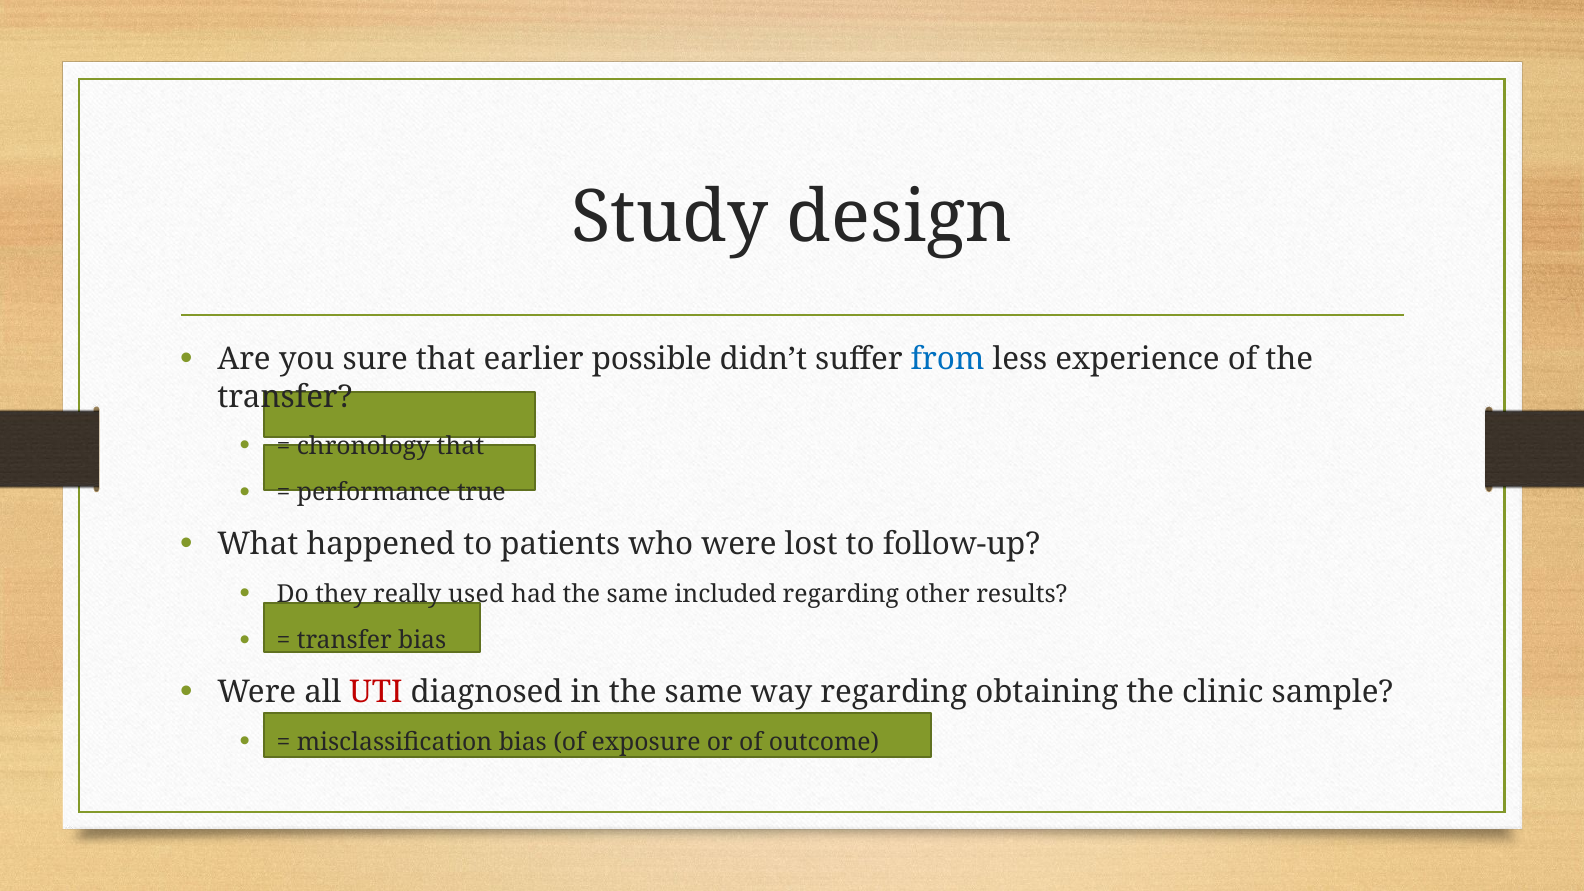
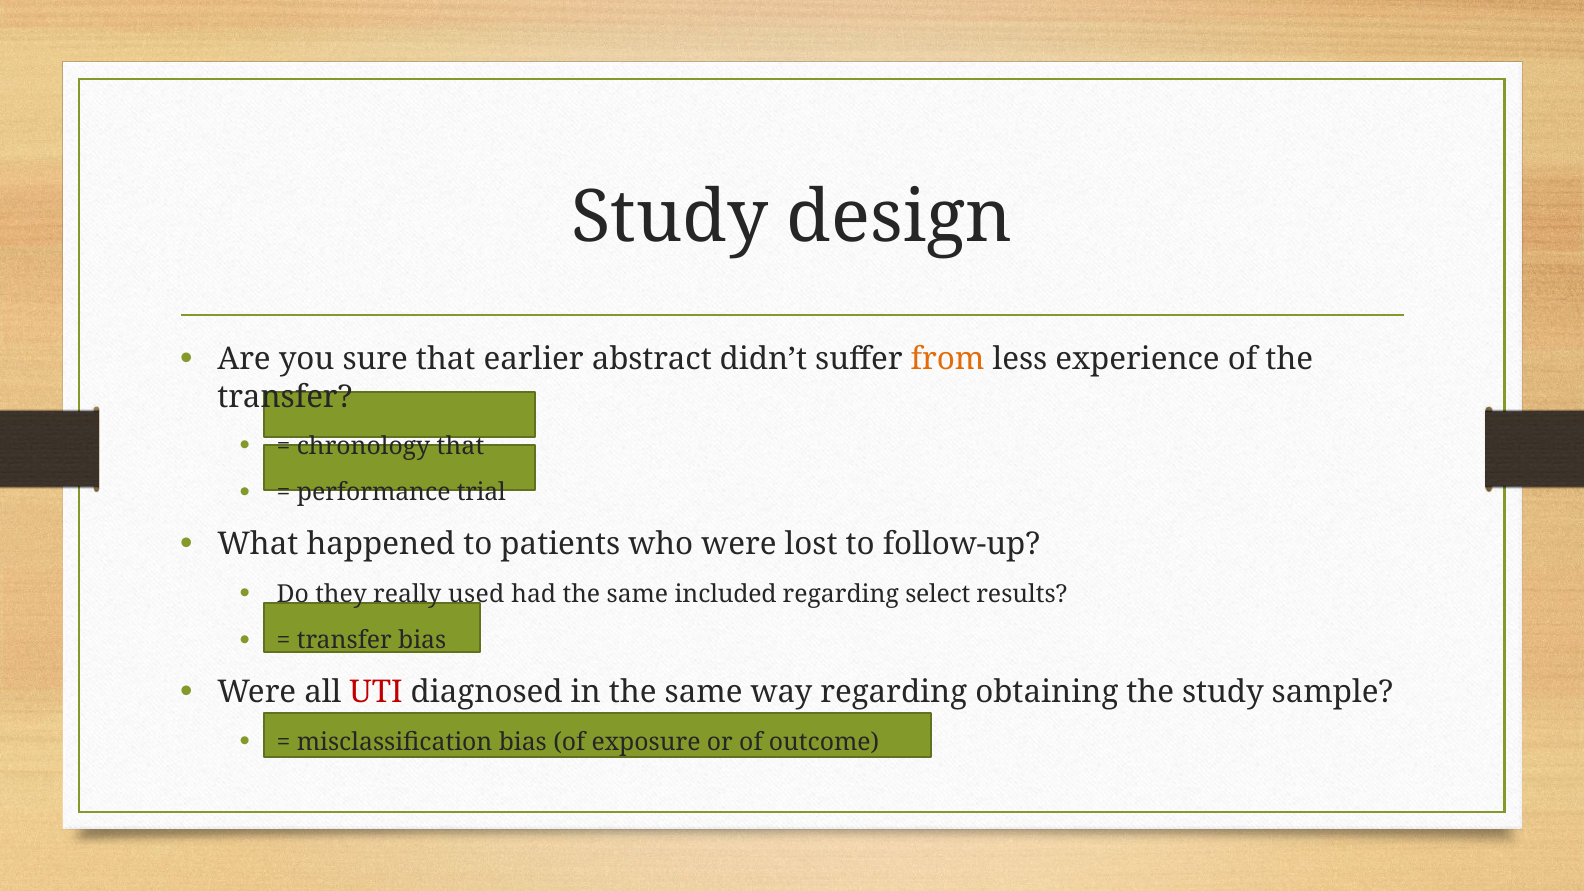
possible: possible -> abstract (652, 359)
from colour: blue -> orange (948, 359)
true: true -> trial (481, 493)
other: other -> select (938, 594)
the clinic: clinic -> study (1223, 692)
